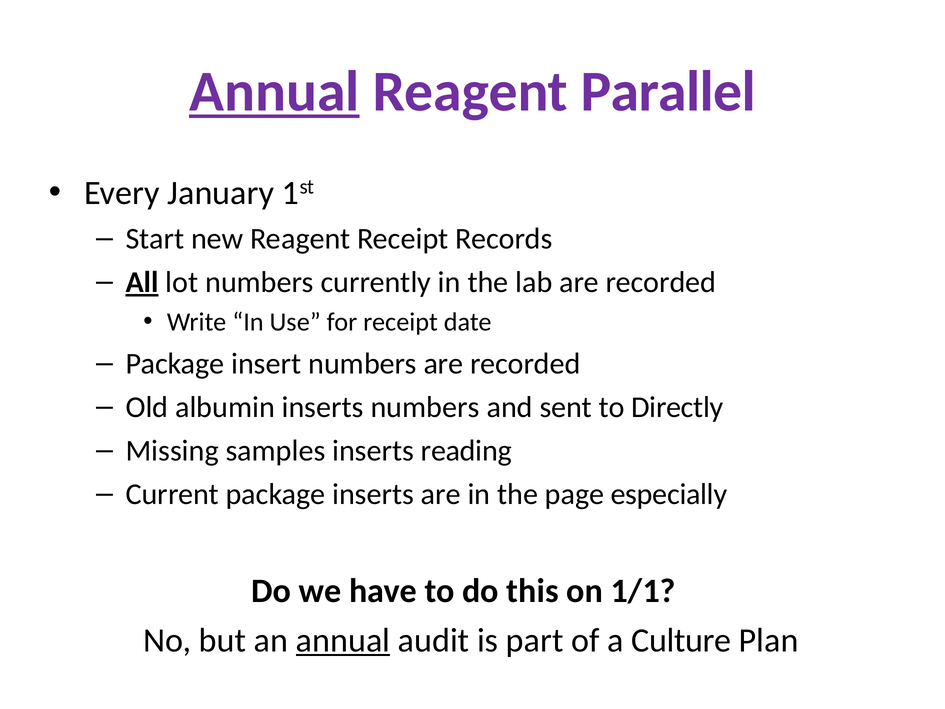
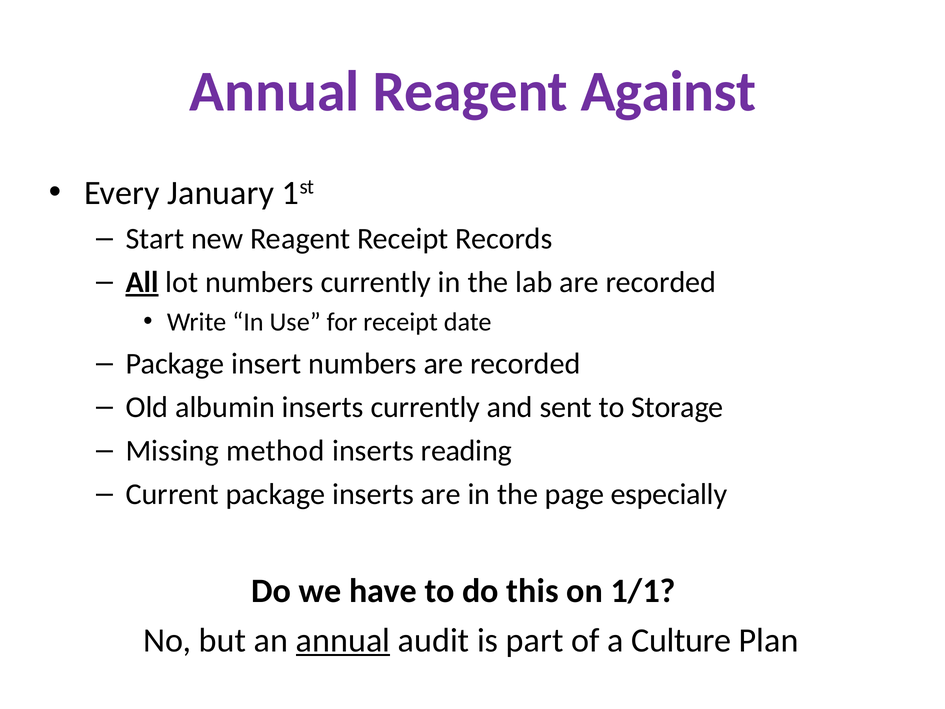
Annual underline: present -> none (274, 91)
Parallel: Parallel -> Against (668, 91)
inserts numbers: numbers -> currently (425, 407)
Directly: Directly -> Storage (677, 407)
samples: samples -> method (275, 451)
